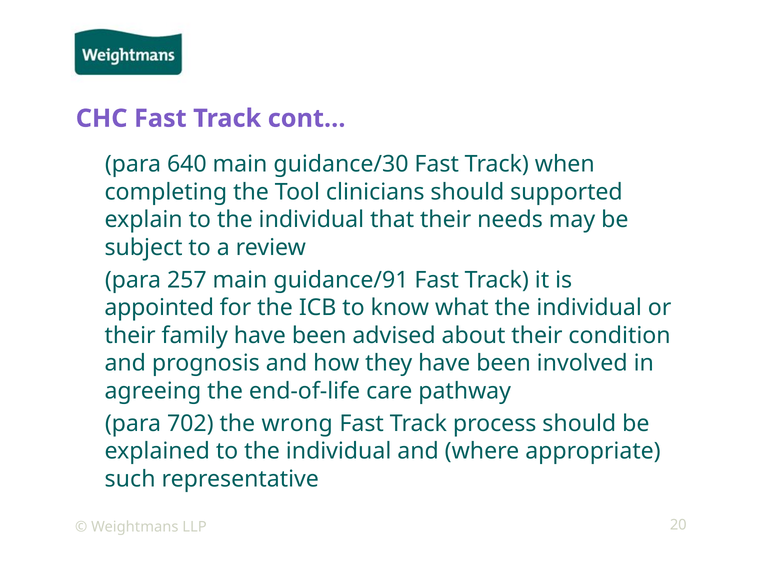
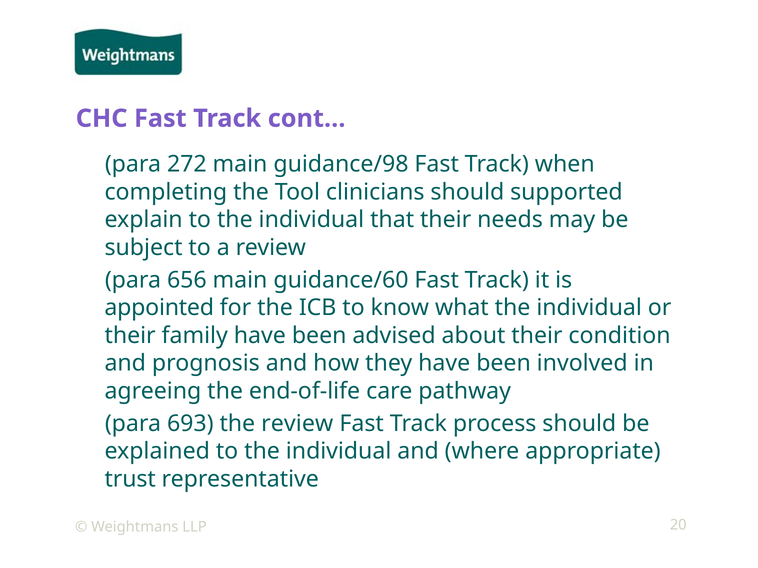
640: 640 -> 272 (187, 164)
guidance/30: guidance/30 -> guidance/98 (341, 164)
257: 257 -> 656 (187, 280)
guidance/91: guidance/91 -> guidance/60 (341, 280)
702: 702 -> 693 (190, 424)
the wrong: wrong -> review (297, 424)
such: such -> trust (130, 479)
